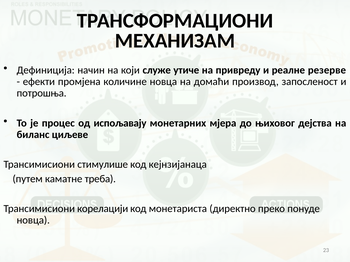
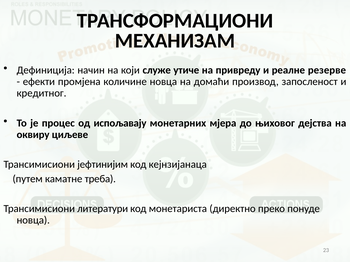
потрошња: потрошња -> кредитног (42, 93)
биланс: биланс -> оквиру (33, 135)
стимулише: стимулише -> јефтинијим (103, 165)
корелацији: корелацији -> литератури (103, 209)
